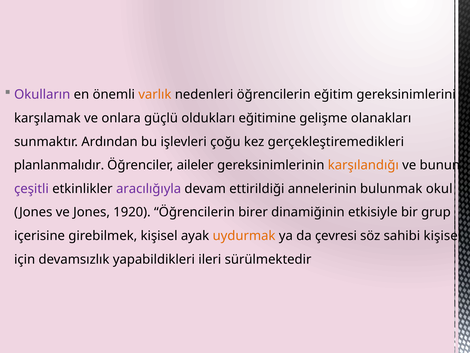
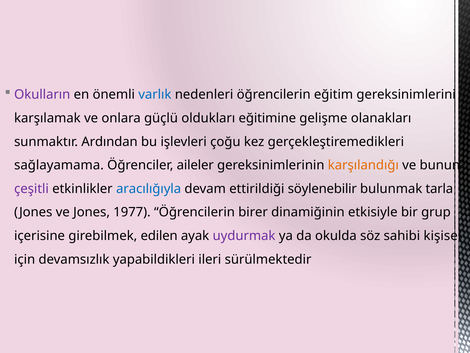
varlık colour: orange -> blue (155, 94)
planlanmalıdır: planlanmalıdır -> sağlayamama (59, 165)
aracılığıyla colour: purple -> blue (149, 188)
annelerinin: annelerinin -> söylenebilir (322, 188)
okul: okul -> tarla (439, 188)
1920: 1920 -> 1977 (132, 212)
girebilmek kişisel: kişisel -> edilen (159, 235)
uydurmak colour: orange -> purple (244, 235)
çevresi: çevresi -> okulda (336, 235)
